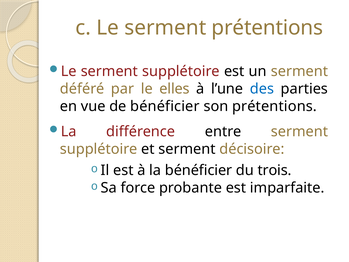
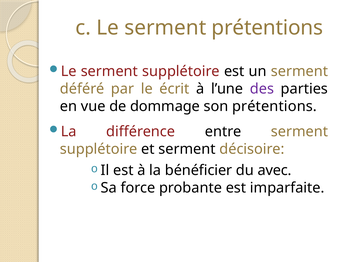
elles: elles -> écrit (174, 89)
des colour: blue -> purple (262, 89)
de bénéficier: bénéficier -> dommage (165, 106)
trois: trois -> avec (275, 170)
